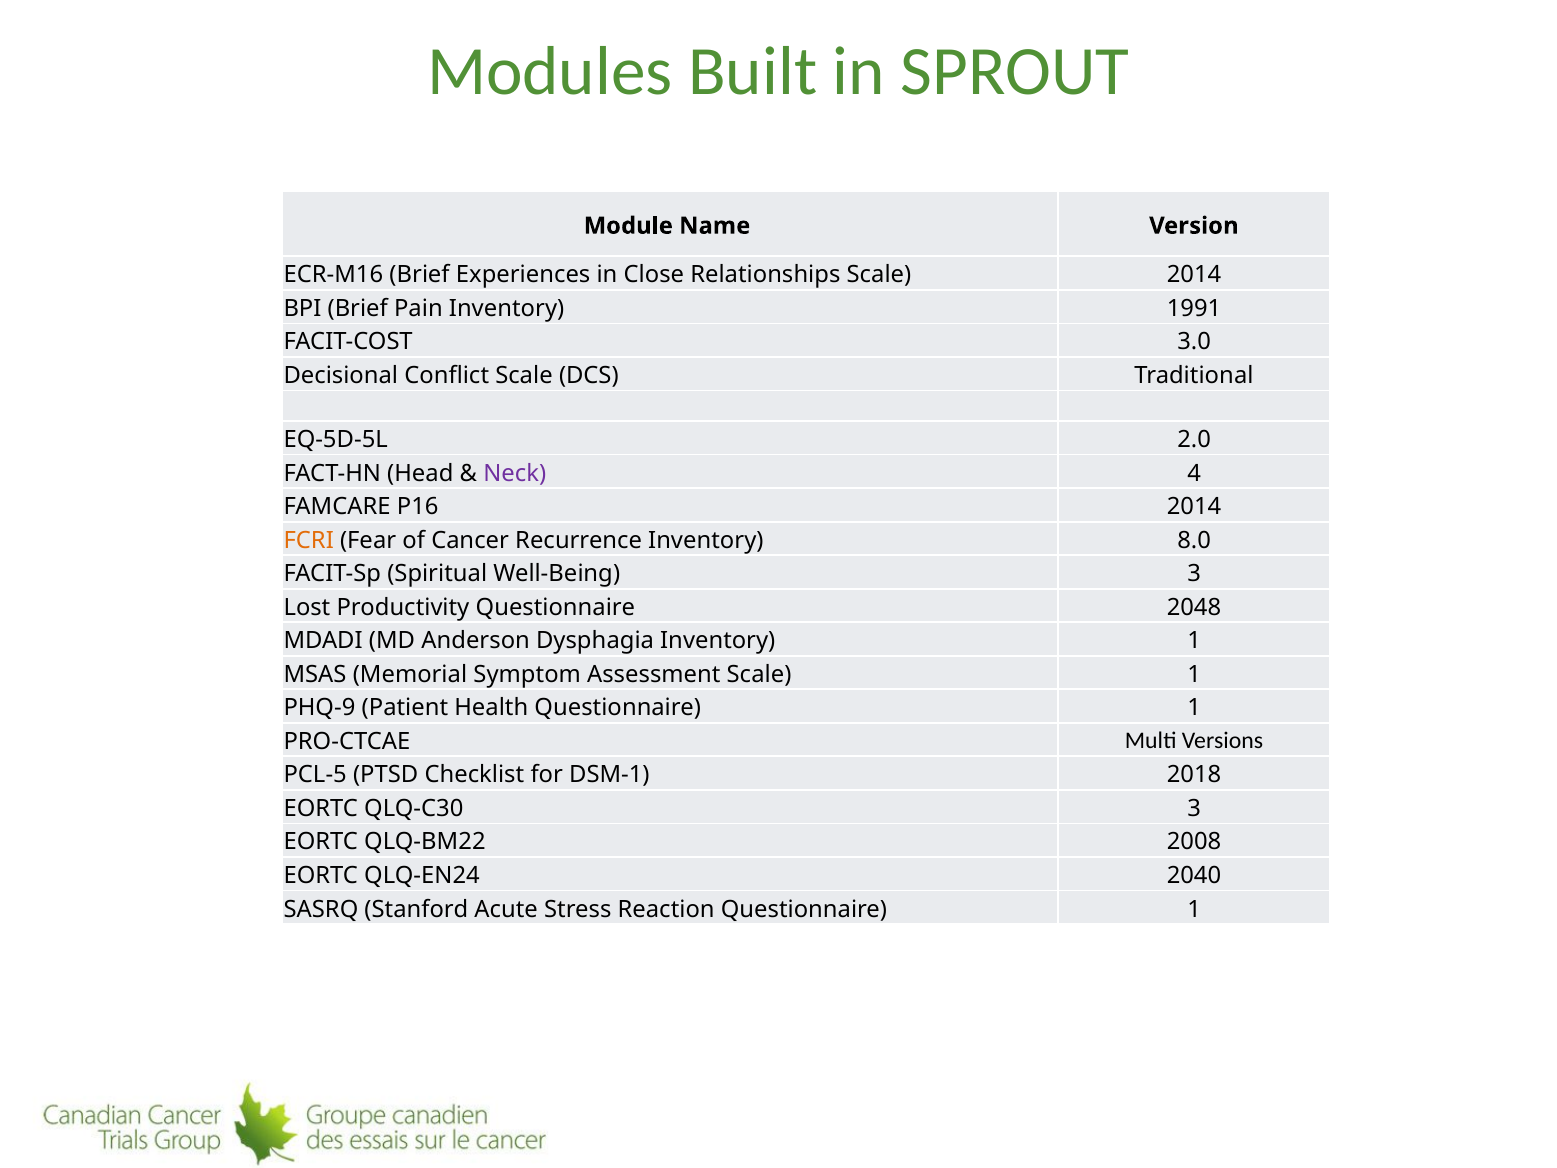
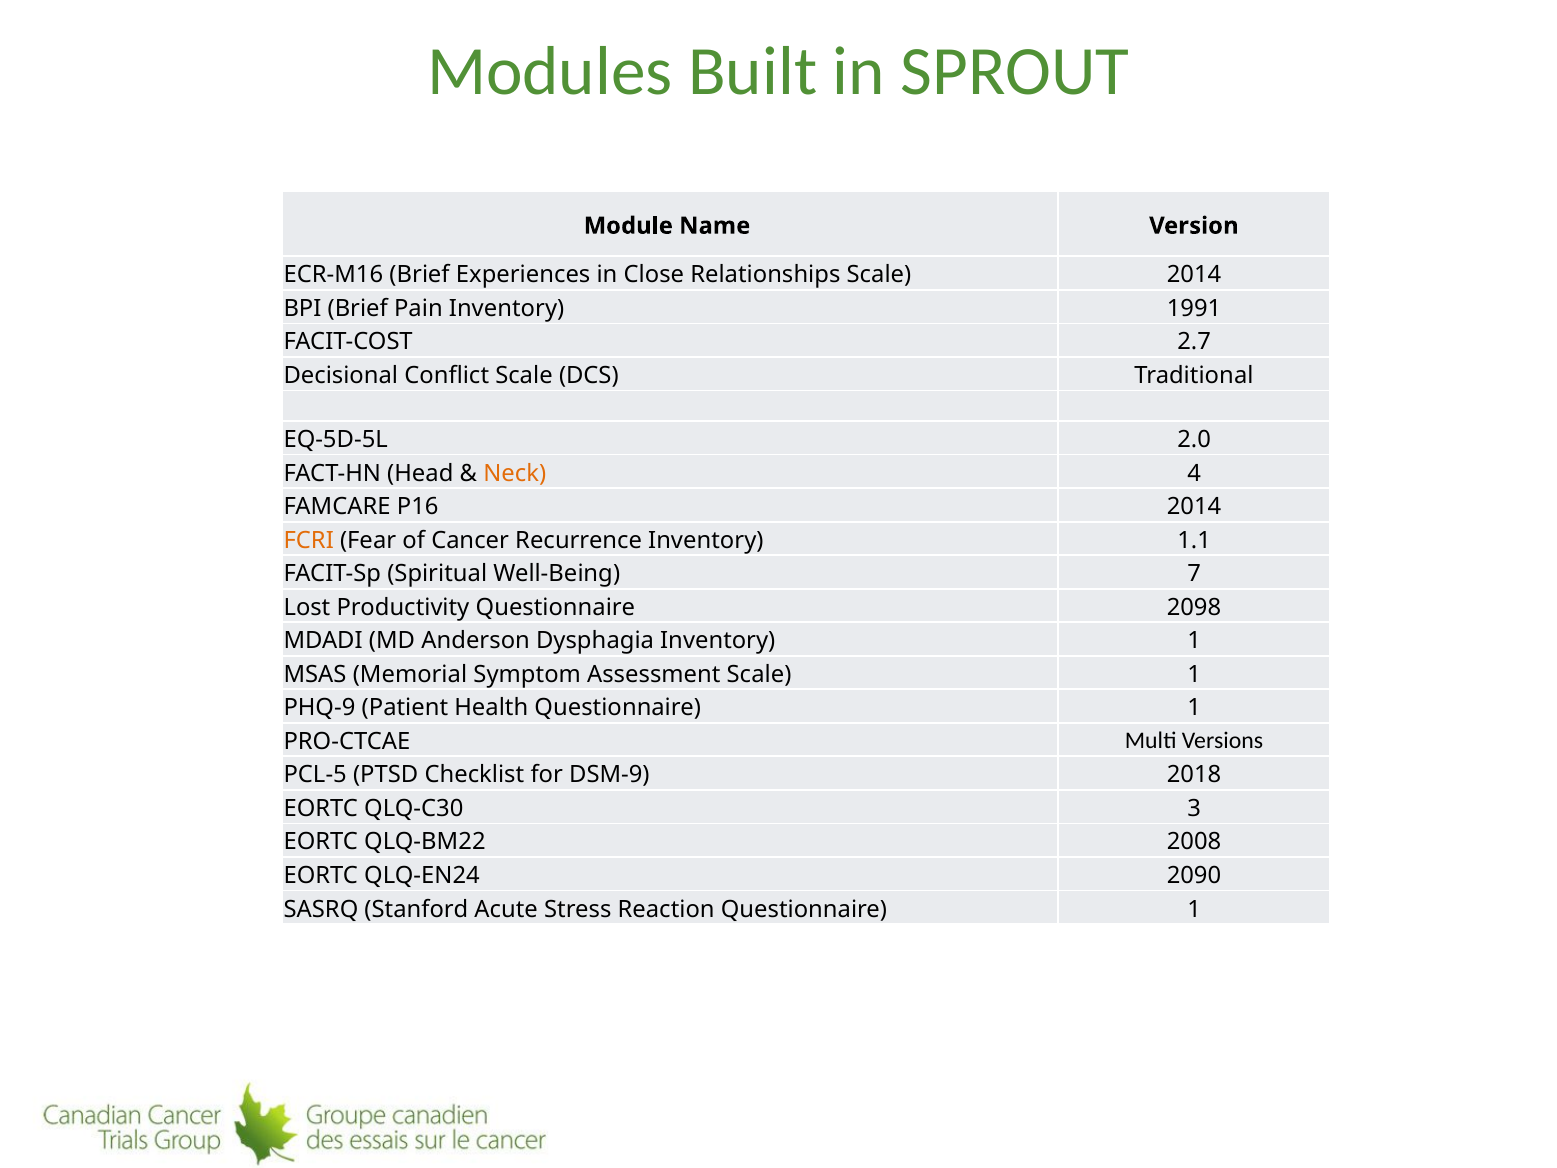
3.0: 3.0 -> 2.7 (1194, 342)
Neck colour: purple -> orange (515, 473)
8.0: 8.0 -> 1.1 (1194, 540)
Well-Being 3: 3 -> 7 (1194, 574)
2048: 2048 -> 2098 (1194, 607)
DSM-1: DSM-1 -> DSM-9 (609, 775)
2040: 2040 -> 2090 (1194, 875)
